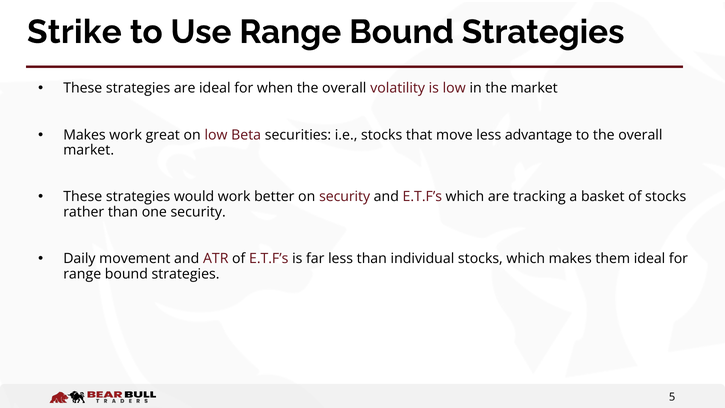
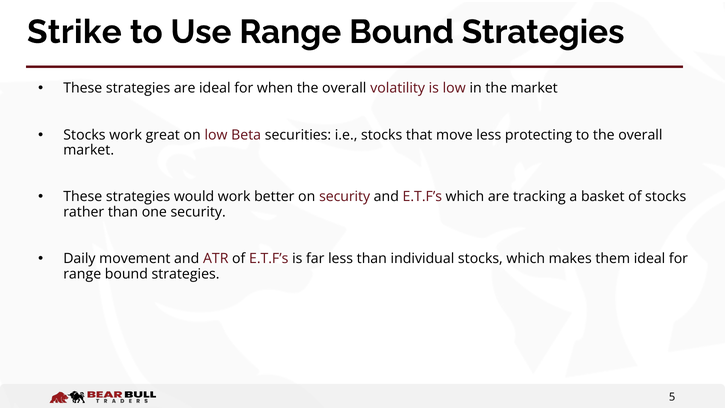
Makes: Makes -> Stocks (84, 135)
advantage: advantage -> protecting (539, 135)
